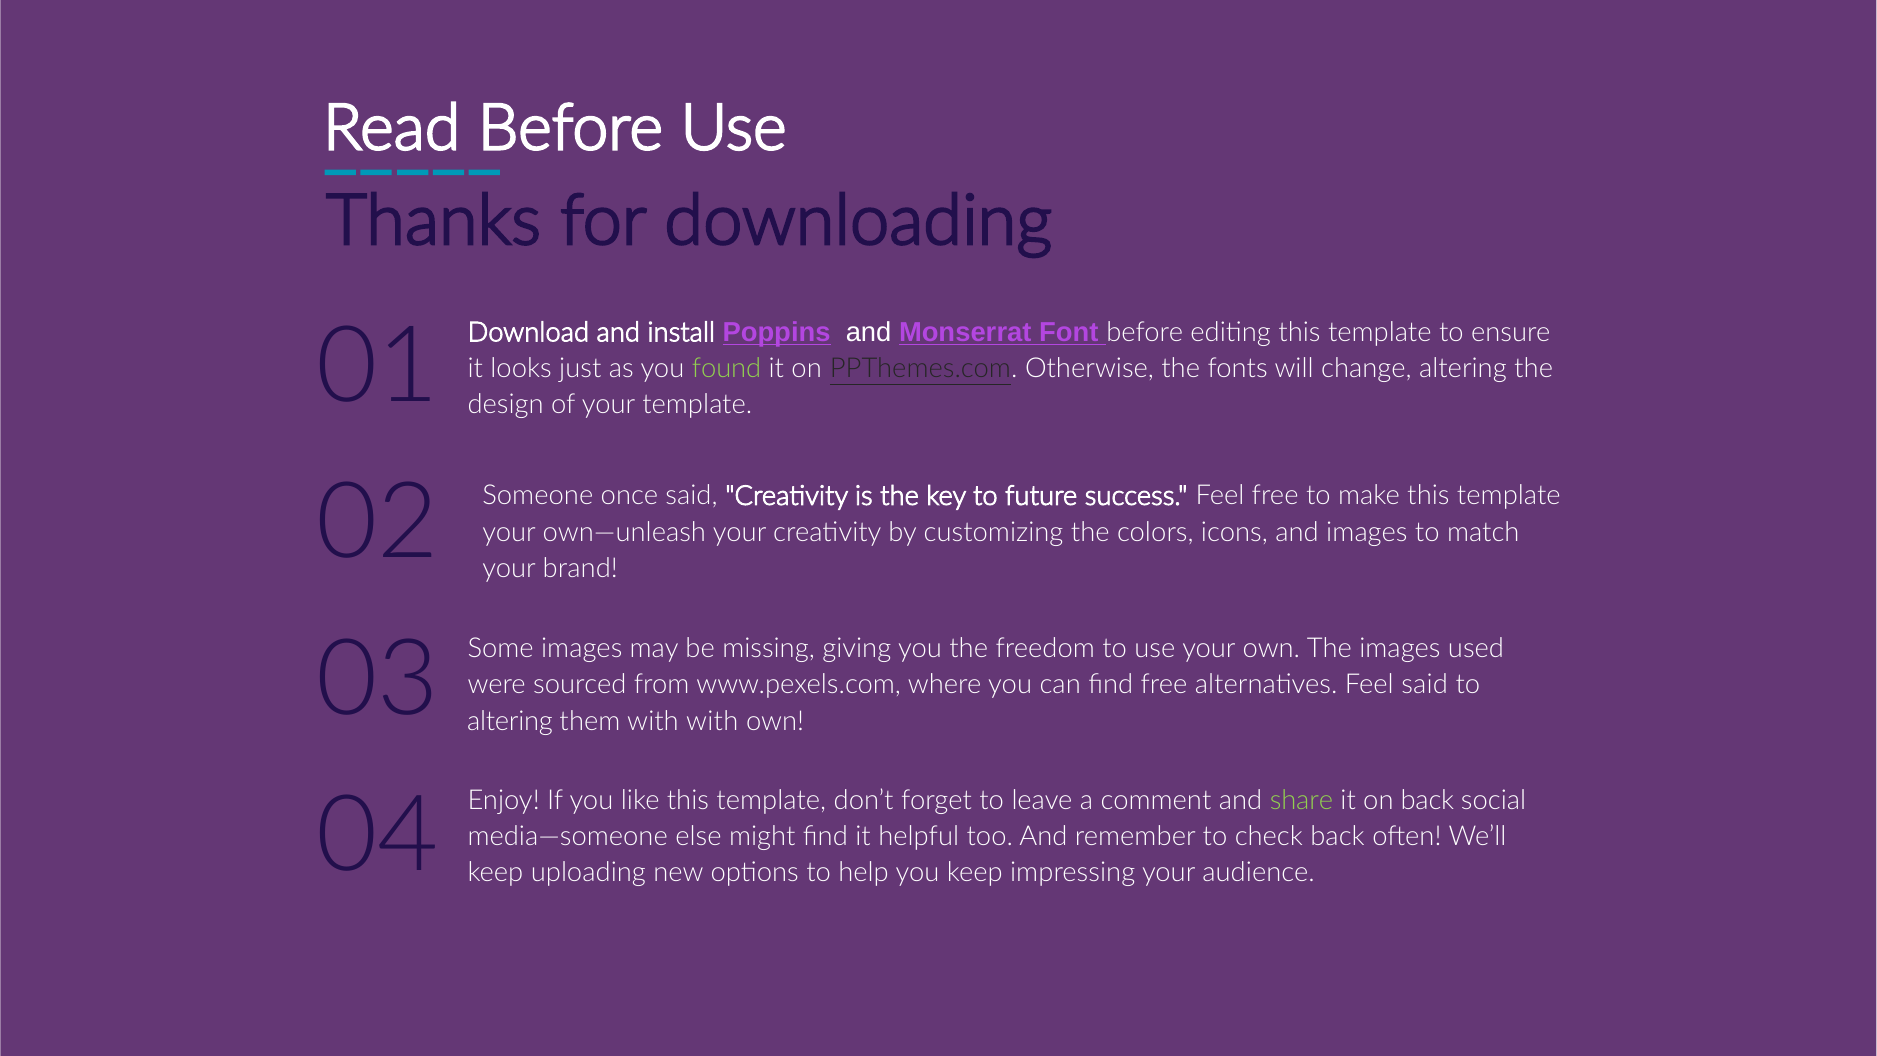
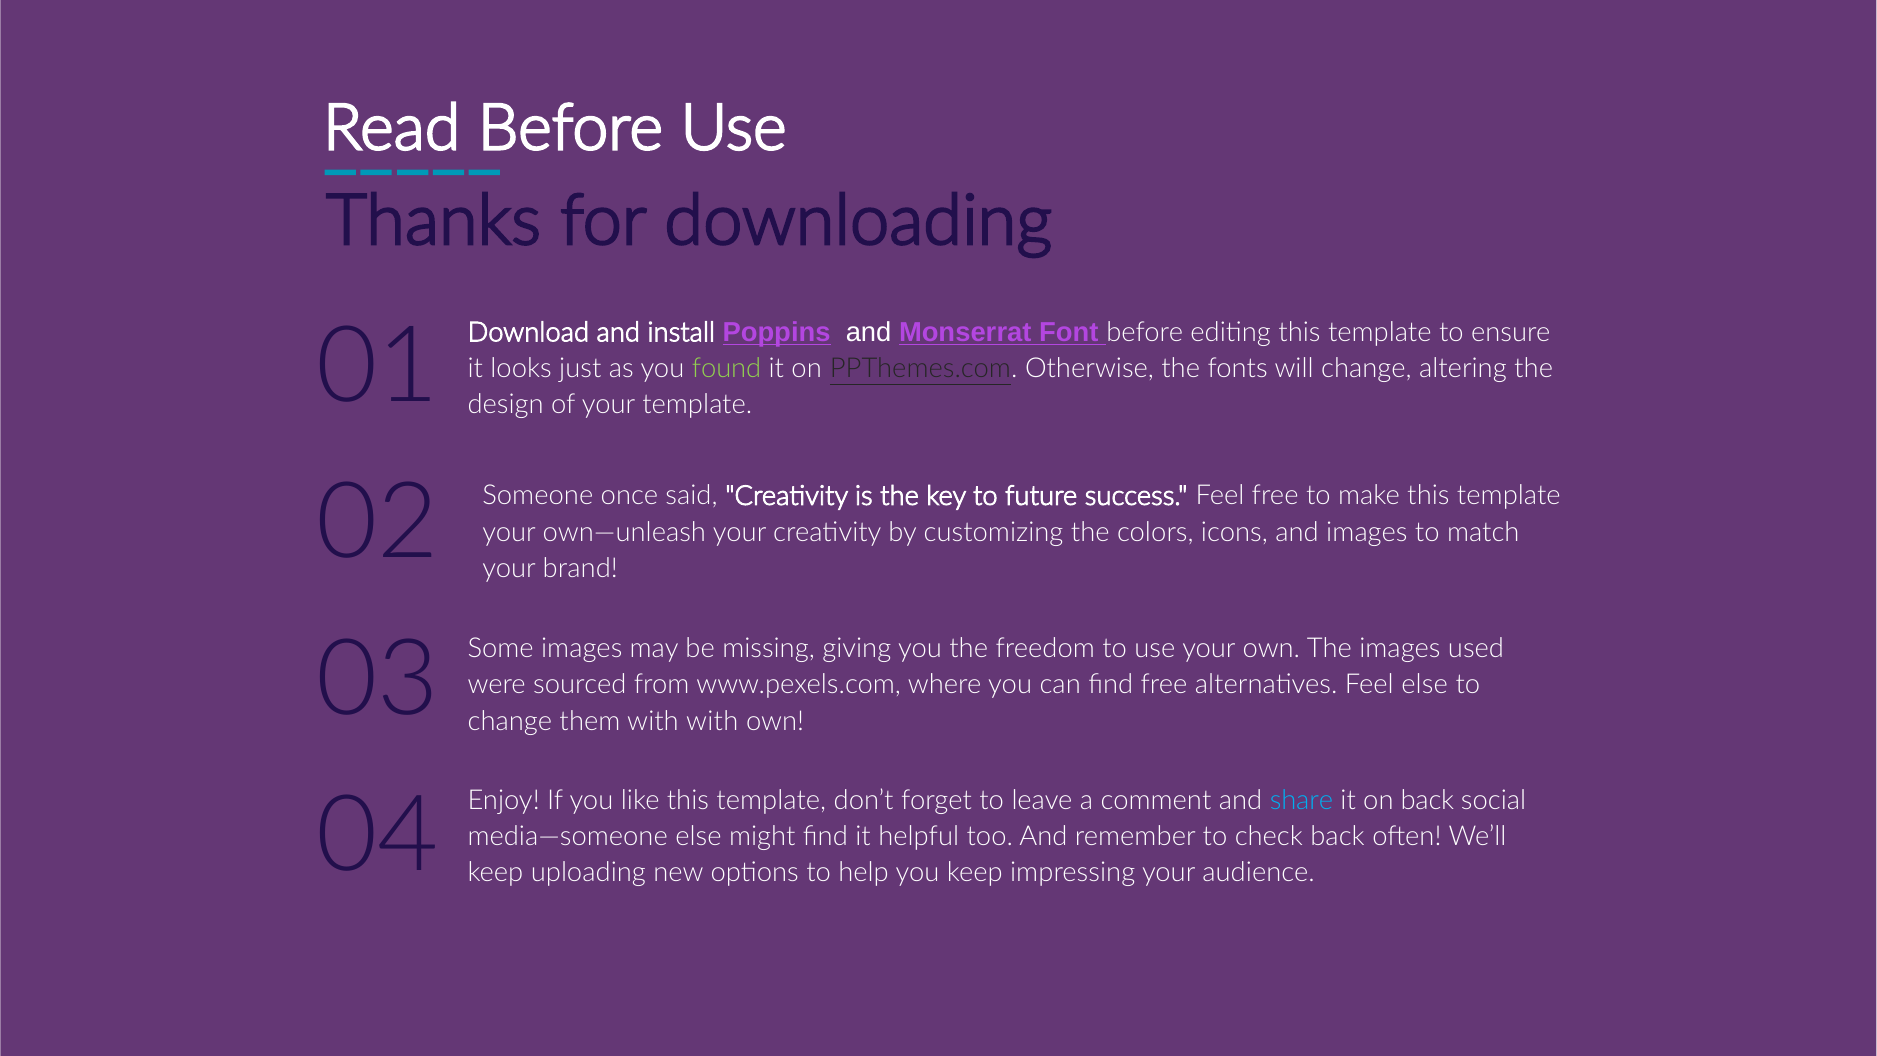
Feel said: said -> else (1425, 685)
altering: altering -> change (510, 721)
share colour: light green -> light blue (1301, 800)
